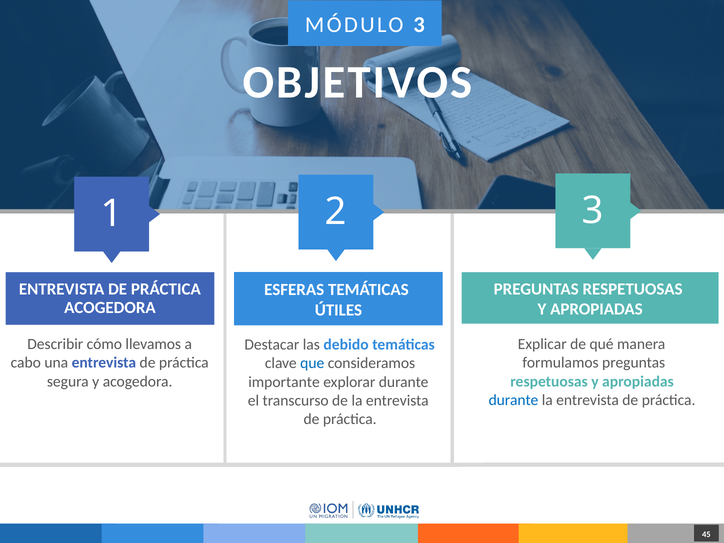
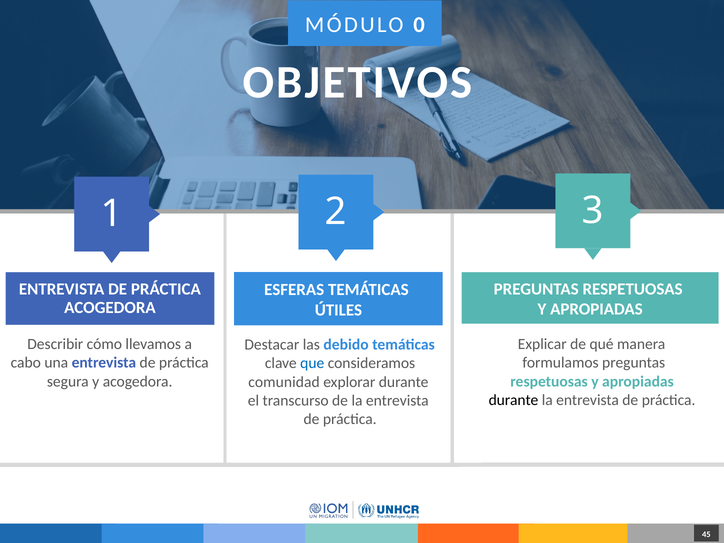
MÓDULO 3: 3 -> 0 (419, 25)
importante: importante -> comunidad (284, 382)
durante colour: blue -> black (514, 400)
